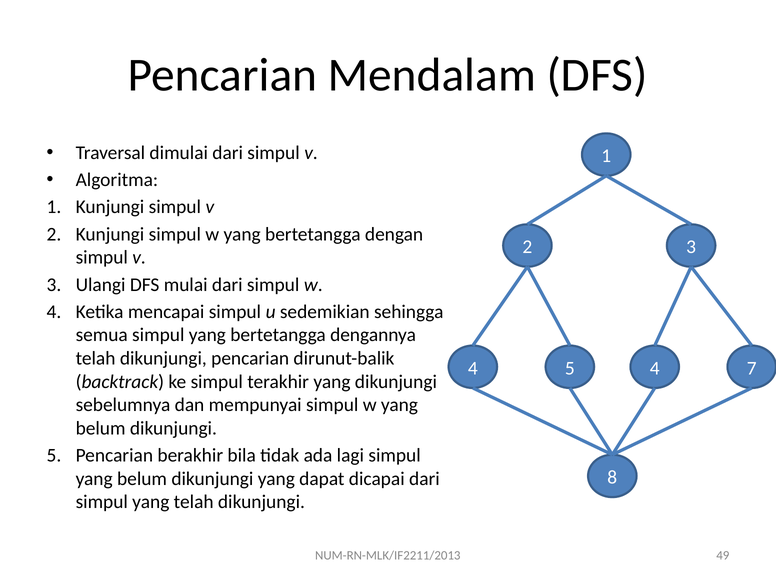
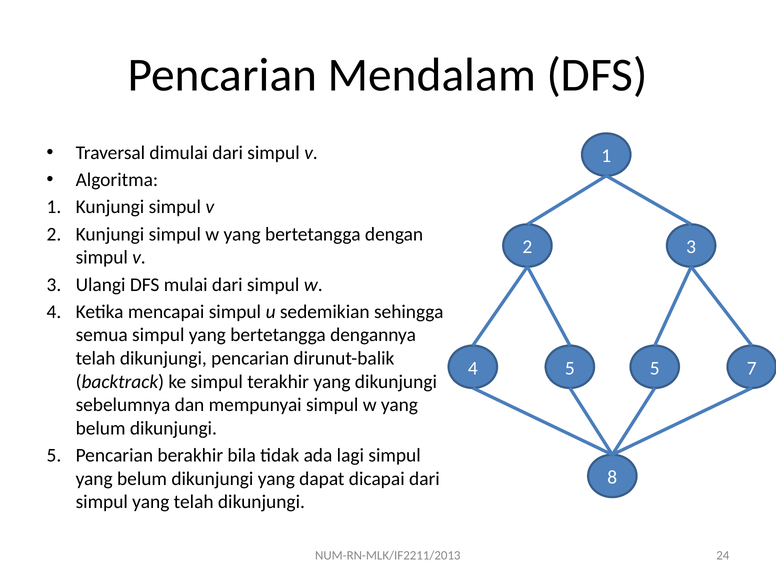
5 4: 4 -> 5 (655, 368)
49: 49 -> 24 (723, 556)
